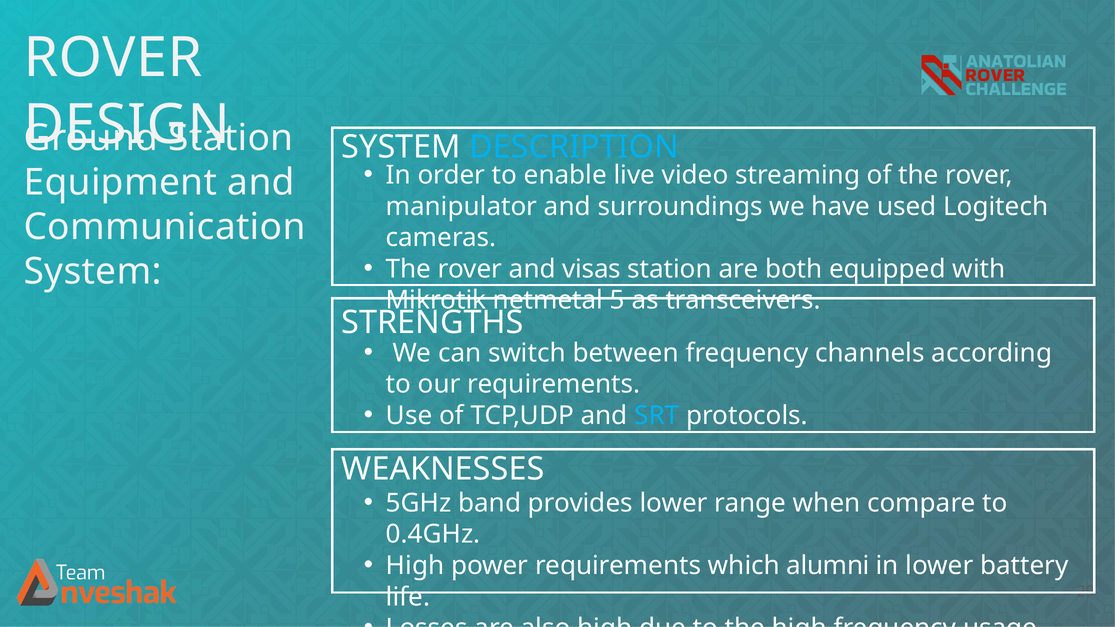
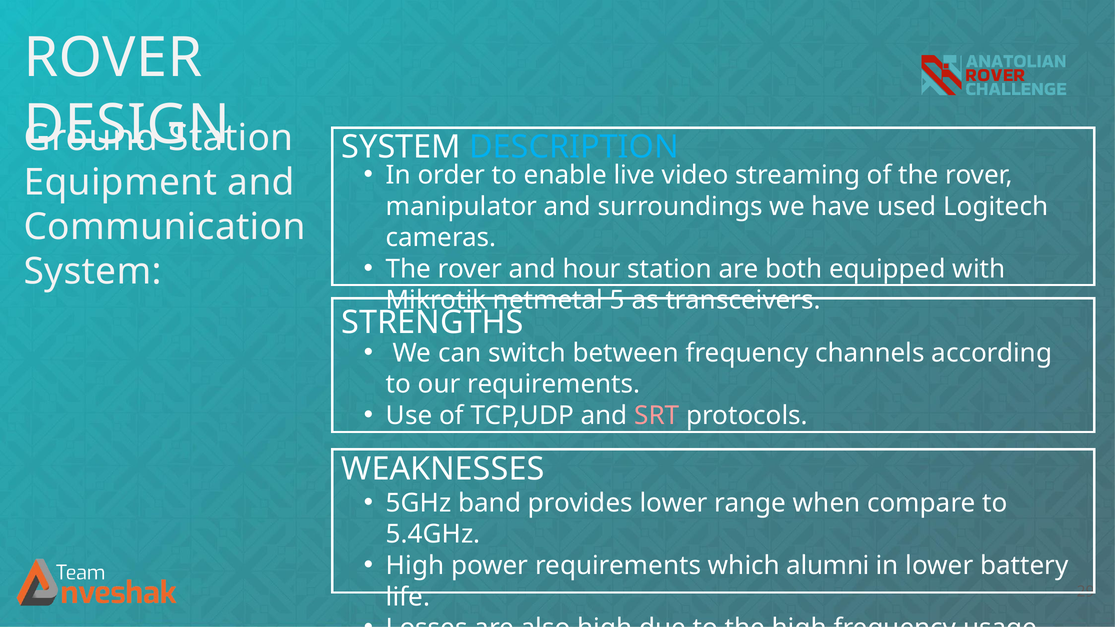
visas: visas -> hour (592, 269)
SRT colour: light blue -> pink (657, 416)
0.4GHz: 0.4GHz -> 5.4GHz (433, 534)
